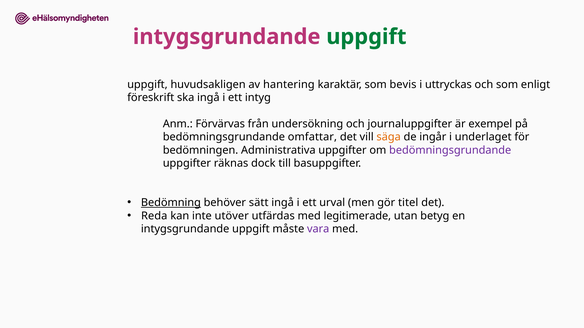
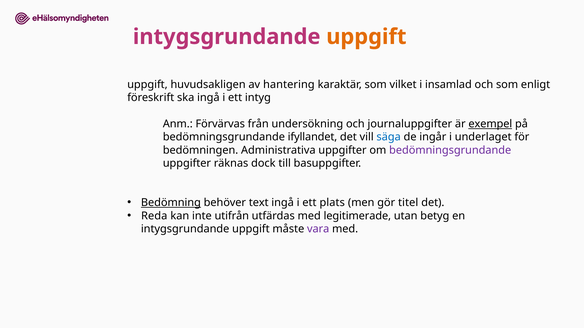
uppgift colour: green -> orange (366, 37)
bevis: bevis -> vilket (403, 85)
uttryckas: uttryckas -> insamlad (448, 85)
exempel underline: none -> present (490, 124)
omfattar: omfattar -> ifyllandet (312, 137)
säga colour: orange -> blue (389, 137)
sätt: sätt -> text (259, 203)
urval: urval -> plats (332, 203)
utöver: utöver -> utifrån (232, 216)
